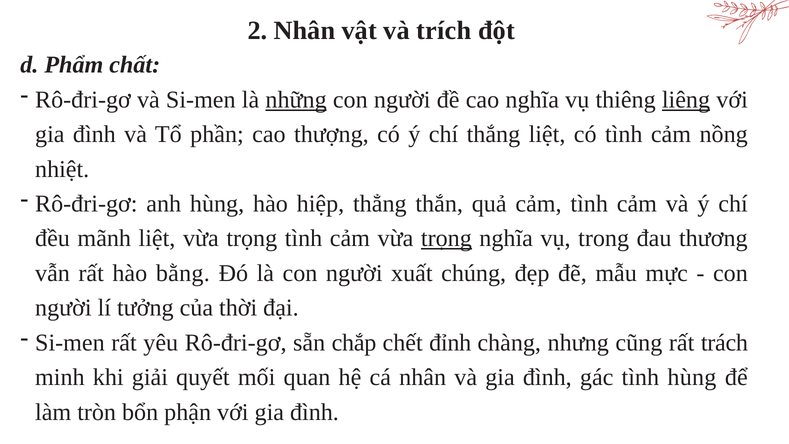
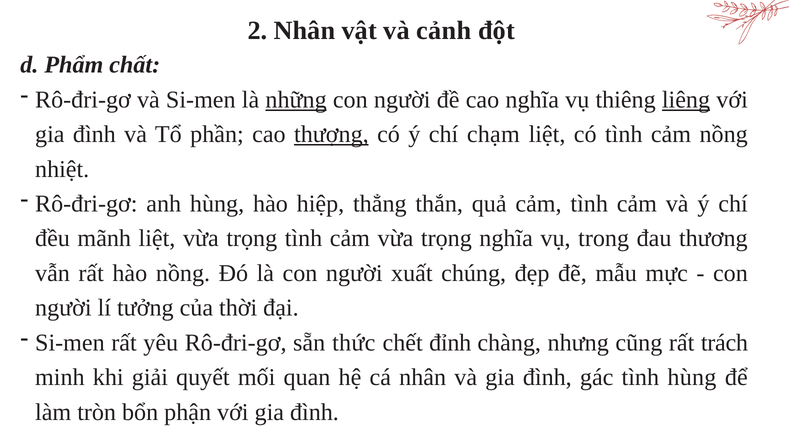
trích: trích -> cảnh (444, 31)
thượng underline: none -> present (331, 134)
thắng: thắng -> chạm (493, 134)
trọng underline: present -> none (446, 238)
hào bằng: bằng -> nồng (183, 273)
chắp: chắp -> thức (354, 343)
